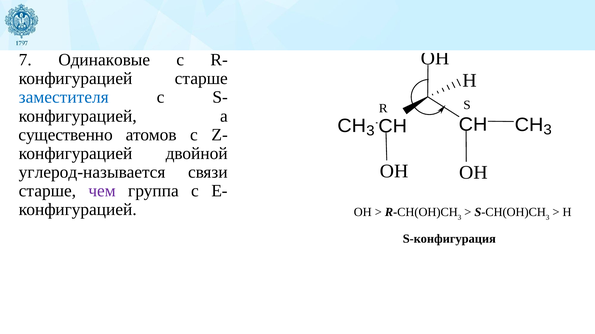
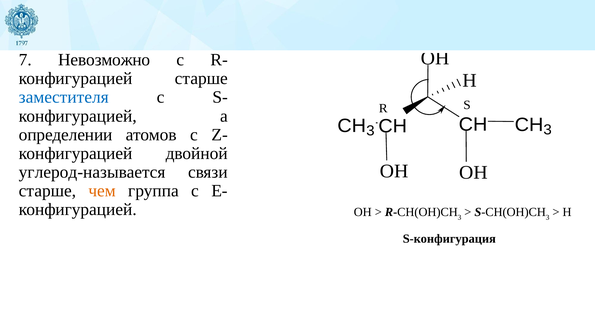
Одинаковые: Одинаковые -> Невозможно (104, 60)
существенно: существенно -> определении (66, 135)
чем colour: purple -> orange (102, 191)
